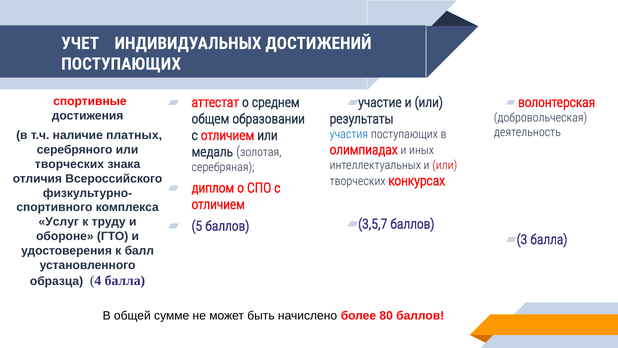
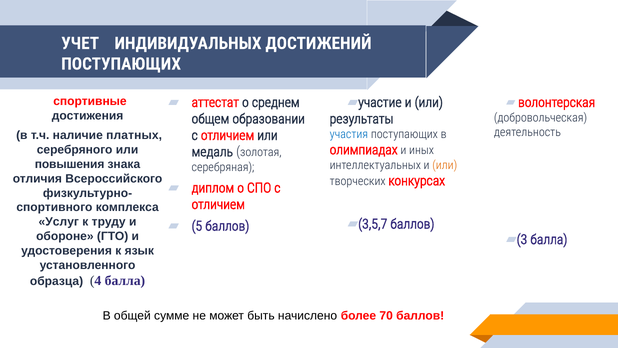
творческих: творческих -> повышения (70, 164)
или colour: red -> orange (445, 165)
балл: балл -> язык (139, 251)
80: 80 -> 70 (386, 315)
